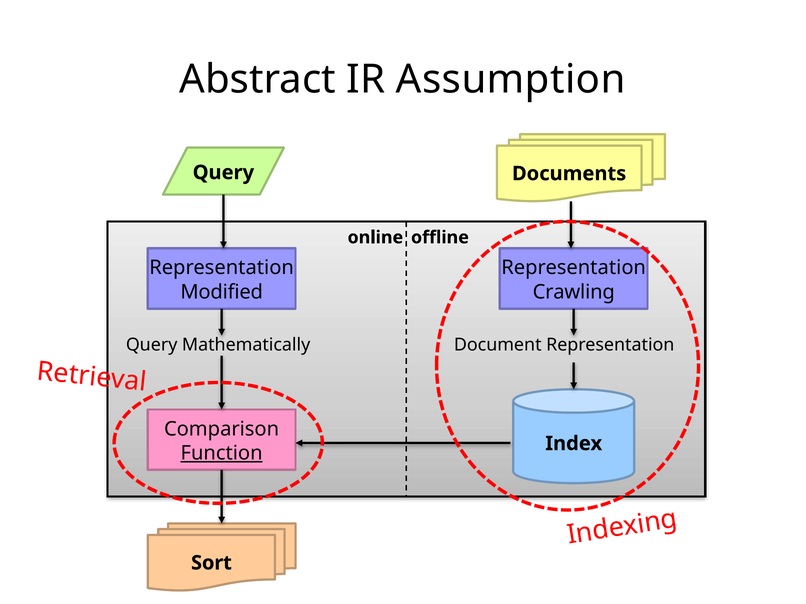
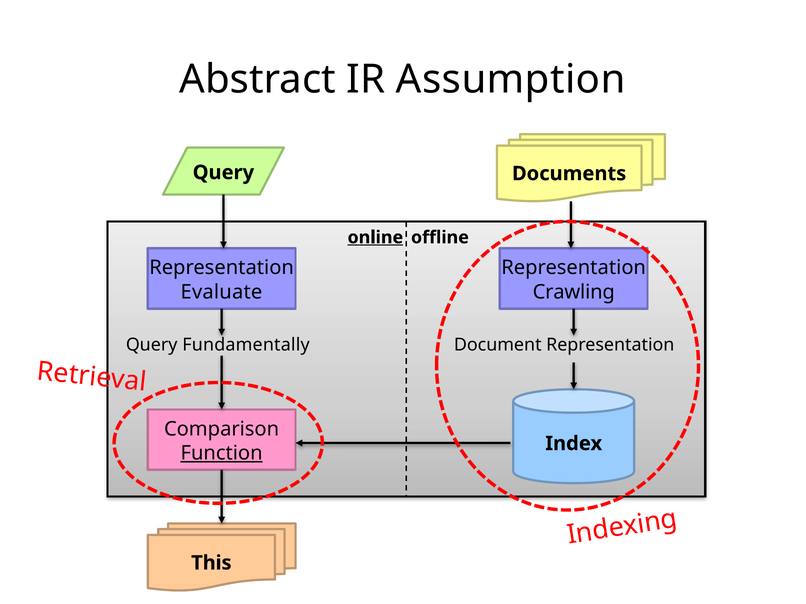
online underline: none -> present (375, 238)
Modified: Modified -> Evaluate (221, 292)
Mathematically: Mathematically -> Fundamentally (246, 345)
Sort: Sort -> This (211, 563)
